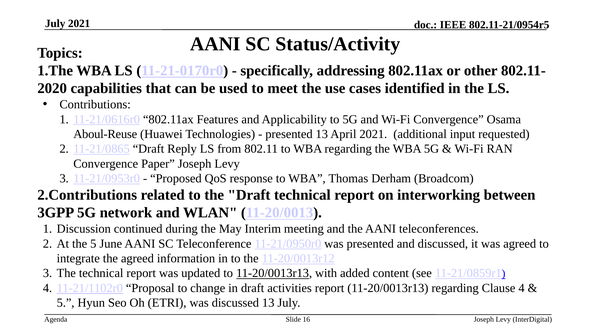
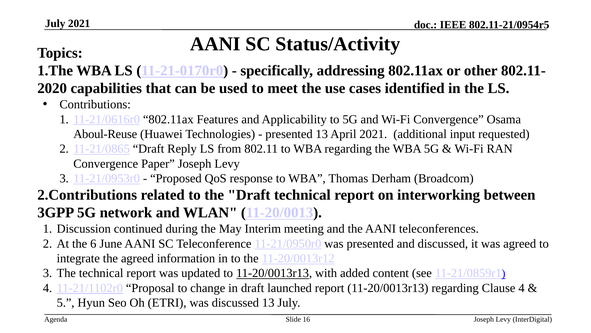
the 5: 5 -> 6 (93, 243)
activities: activities -> launched (290, 288)
